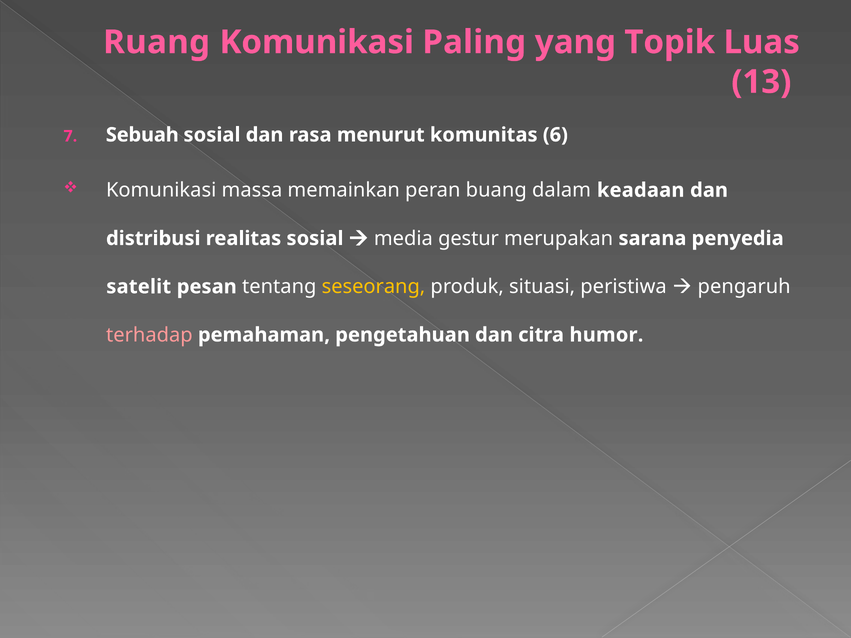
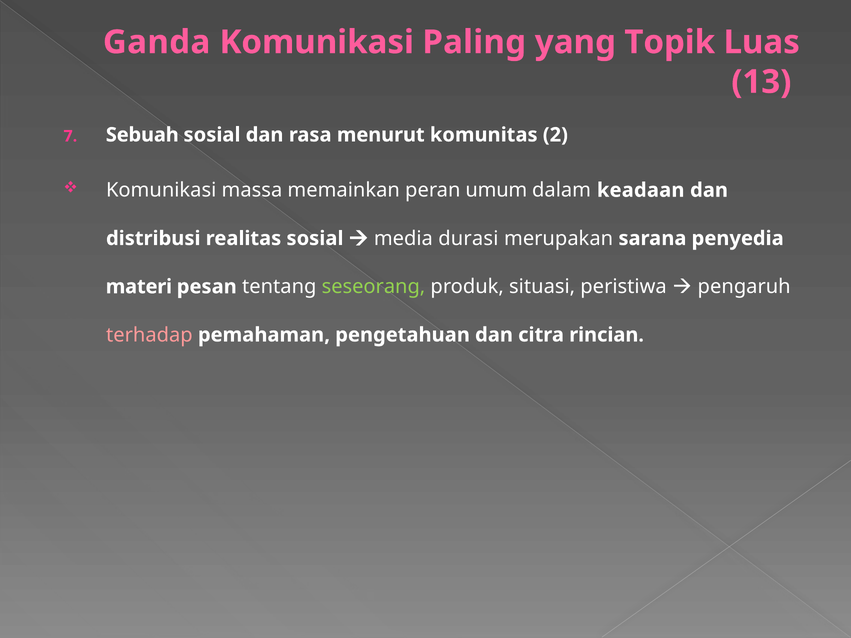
Ruang: Ruang -> Ganda (157, 42)
6: 6 -> 2 (555, 135)
buang: buang -> umum (496, 190)
gestur: gestur -> durasi (468, 239)
satelit: satelit -> materi (139, 287)
seseorang colour: yellow -> light green (373, 287)
humor: humor -> rincian (607, 335)
